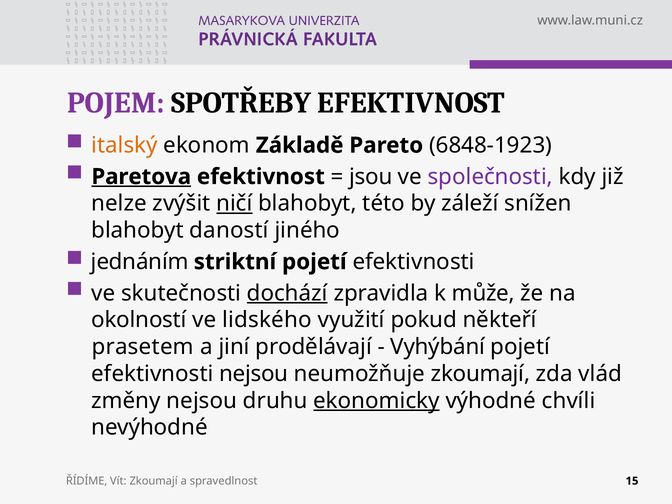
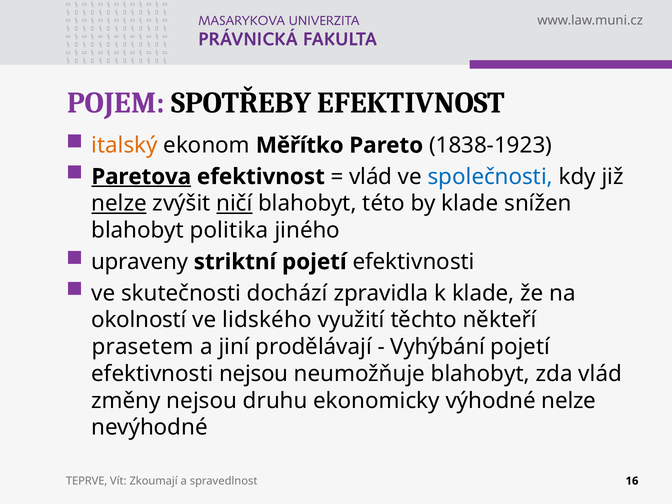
Základě: Základě -> Měřítko (300, 145)
6848-1923: 6848-1923 -> 1838-1923 (491, 145)
jsou: jsou -> vlád (371, 177)
společnosti colour: purple -> blue (490, 177)
nelze underline: none -> present (119, 204)
by záleží: záleží -> klade (470, 204)
daností: daností -> politika (229, 230)
jednáním: jednáním -> upraveny (140, 262)
dochází underline: present -> none (287, 293)
k může: může -> klade (483, 293)
pokud: pokud -> těchto (424, 320)
neumožňuje zkoumají: zkoumají -> blahobyt (480, 374)
ekonomicky underline: present -> none (376, 401)
výhodné chvíli: chvíli -> nelze (569, 401)
ŘÍDÍME: ŘÍDÍME -> TEPRVE (87, 481)
15: 15 -> 16 (632, 481)
